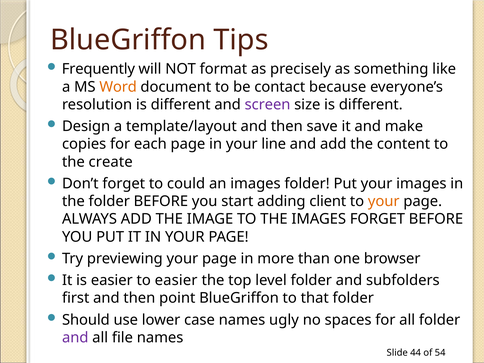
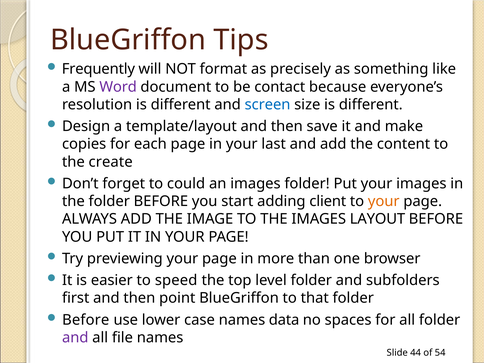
Word colour: orange -> purple (118, 87)
screen colour: purple -> blue (268, 105)
line: line -> last (274, 144)
IMAGES FORGET: FORGET -> LAYOUT (377, 219)
to easier: easier -> speed (176, 280)
Should: Should -> Before (86, 320)
ugly: ugly -> data (284, 320)
